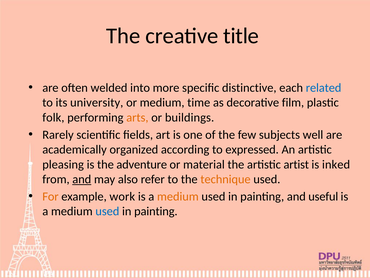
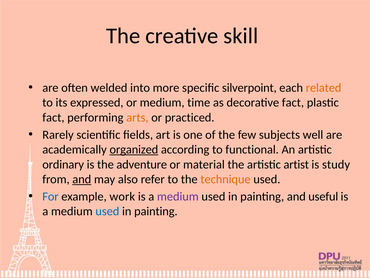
title: title -> skill (241, 36)
distinctive: distinctive -> silverpoint (249, 88)
related colour: blue -> orange (324, 88)
university: university -> expressed (97, 102)
decorative film: film -> fact (293, 102)
folk: folk -> fact (53, 117)
buildings: buildings -> practiced (190, 117)
organized underline: none -> present (134, 149)
expressed: expressed -> functional (252, 149)
pleasing: pleasing -> ordinary (63, 164)
inked: inked -> study (336, 164)
For colour: orange -> blue (50, 196)
medium colour: orange -> purple (178, 196)
